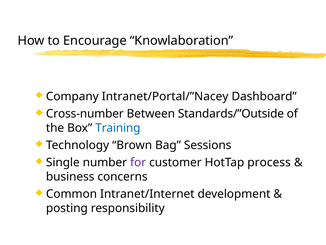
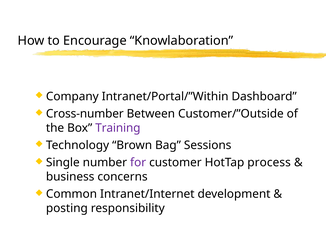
Intranet/Portal/”Nacey: Intranet/Portal/”Nacey -> Intranet/Portal/”Within (165, 96)
Standards/”Outside: Standards/”Outside -> Customer/”Outside (231, 114)
Training colour: blue -> purple (118, 128)
